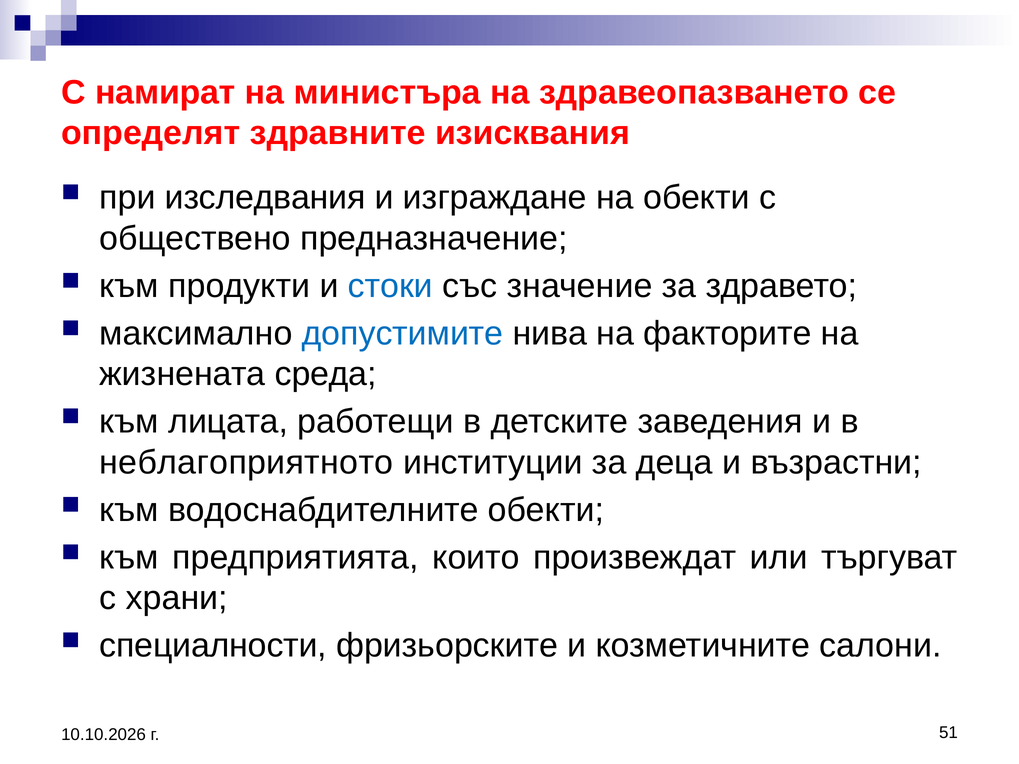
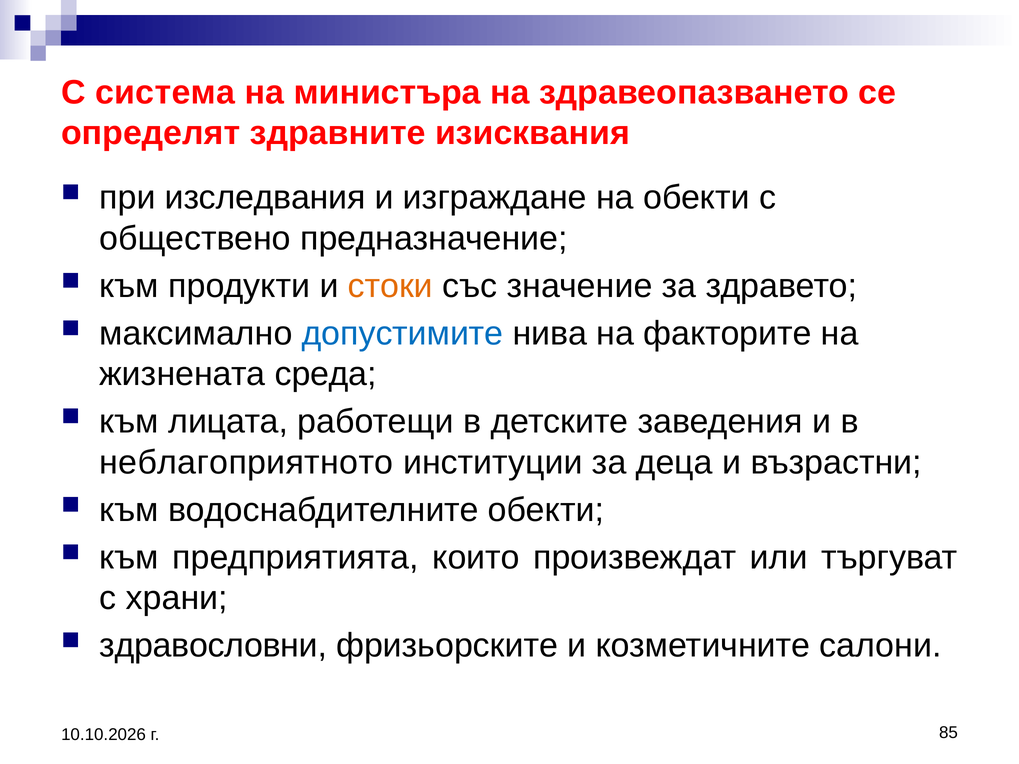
намират: намират -> система (165, 92)
стоки colour: blue -> orange (390, 286)
специалности: специалности -> здравословни (213, 646)
51: 51 -> 85 (948, 733)
